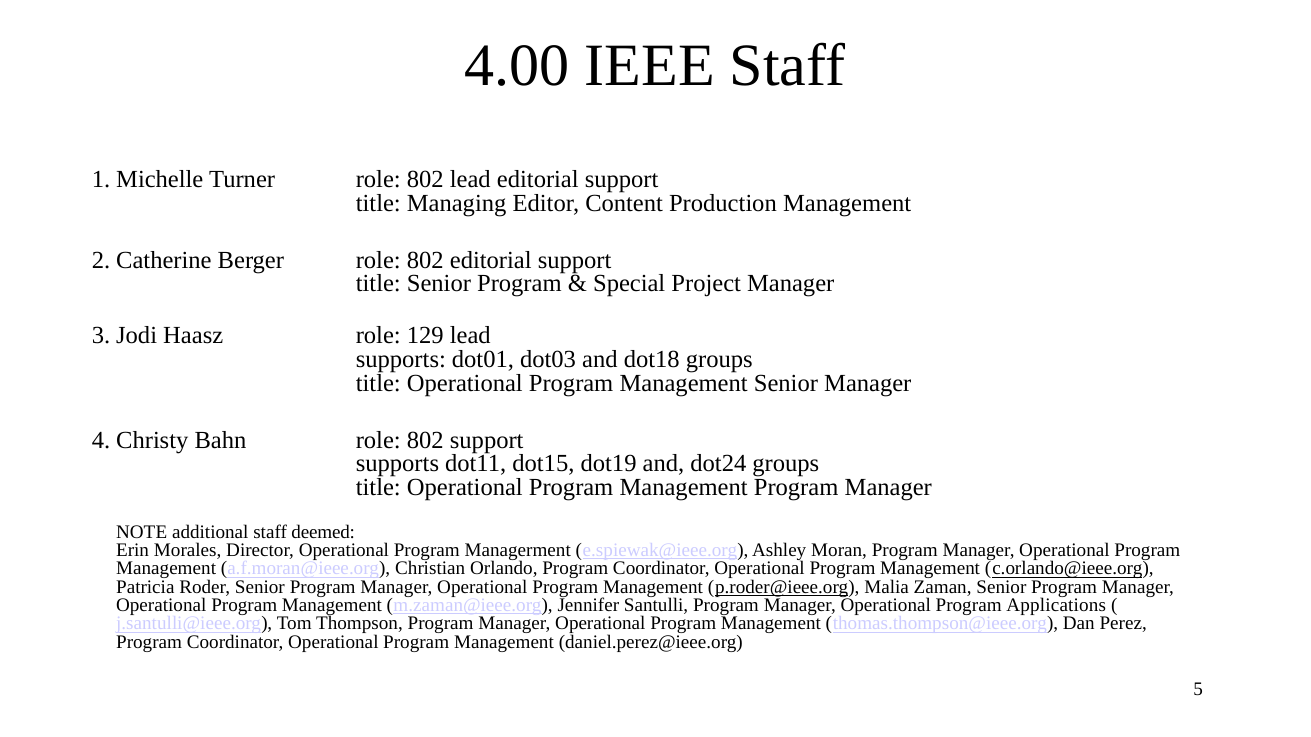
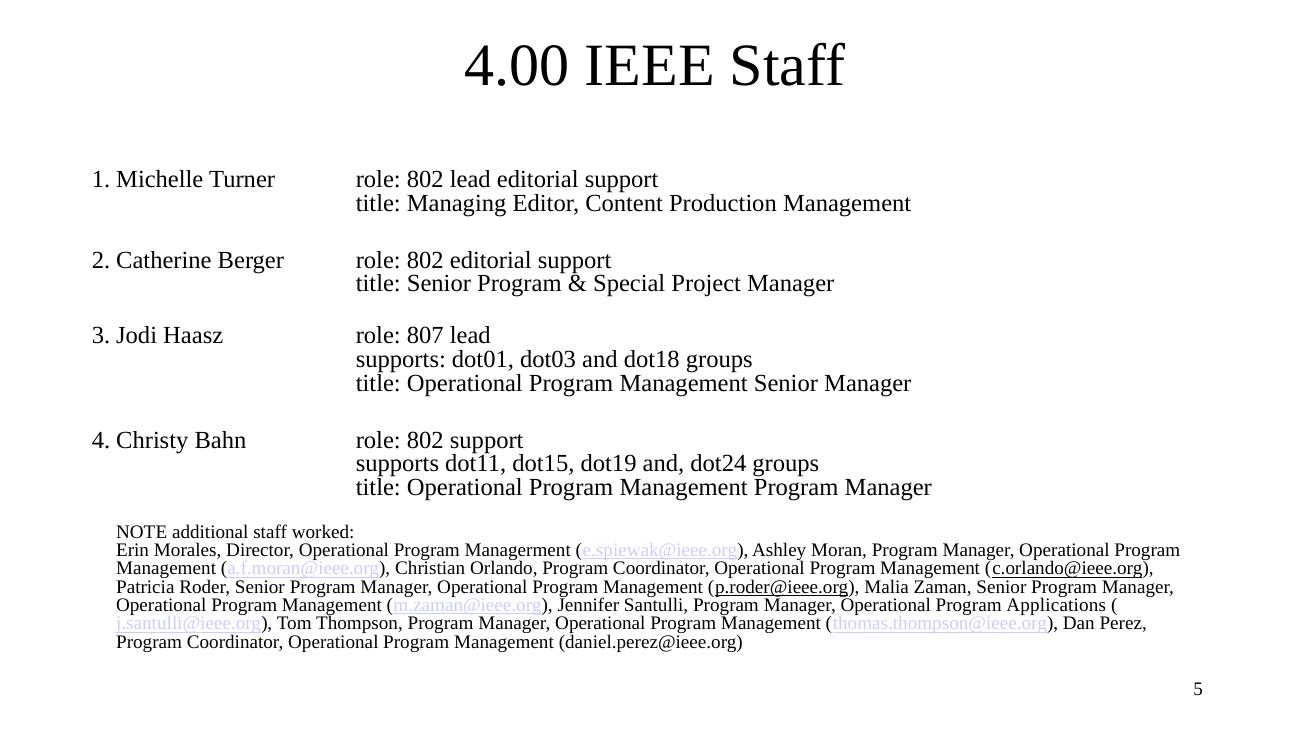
129: 129 -> 807 (425, 336)
deemed: deemed -> worked (323, 532)
